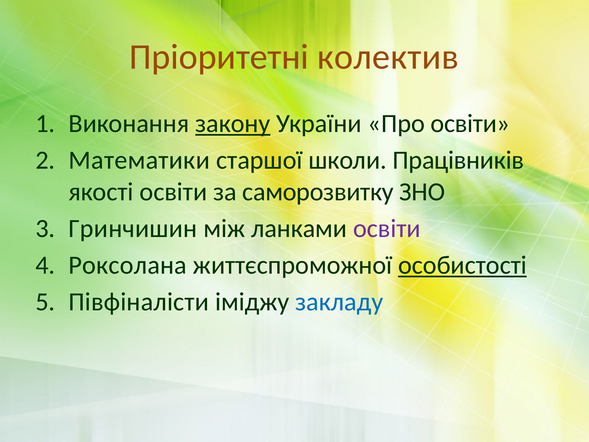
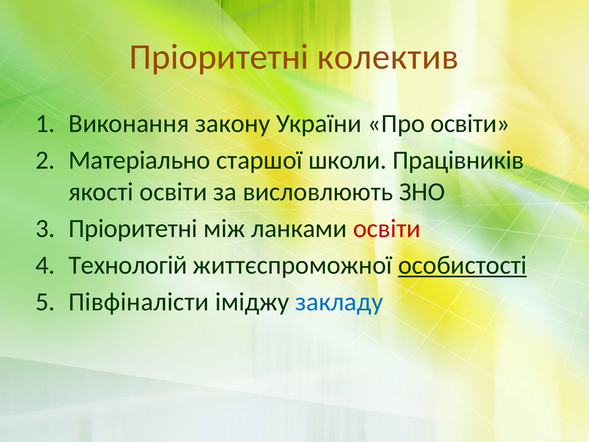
закону underline: present -> none (233, 124)
Математики: Математики -> Матеріально (139, 160)
саморозвитку: саморозвитку -> висловлюють (318, 192)
Гринчишин: Гринчишин -> Пріоритетні (133, 228)
освіти colour: purple -> red (387, 228)
Роксолана: Роксолана -> Технологій (128, 265)
